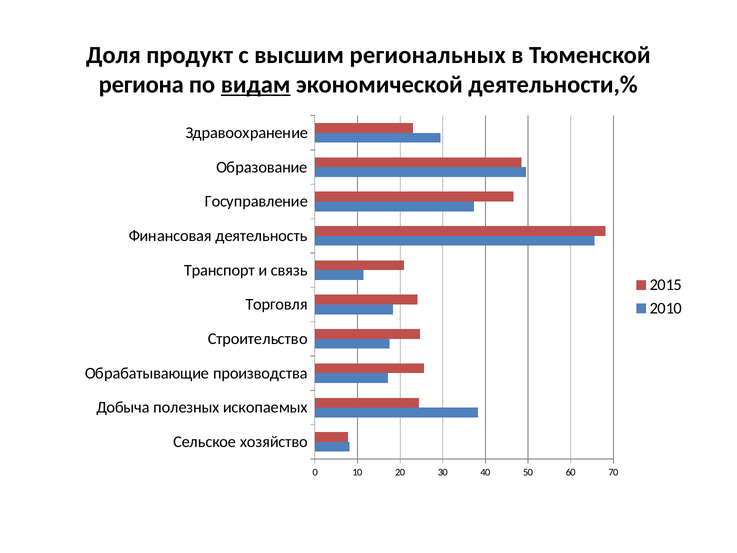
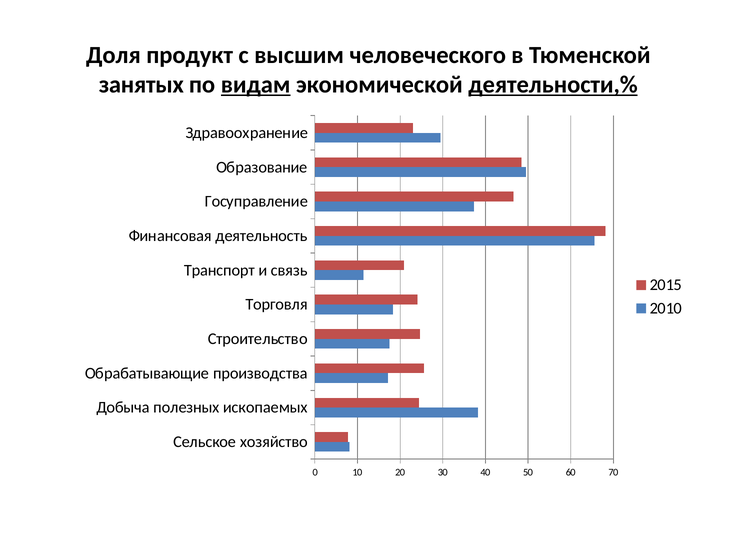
региональных: региональных -> человеческого (428, 55)
региона: региона -> занятых (141, 85)
деятельности,% underline: none -> present (553, 85)
